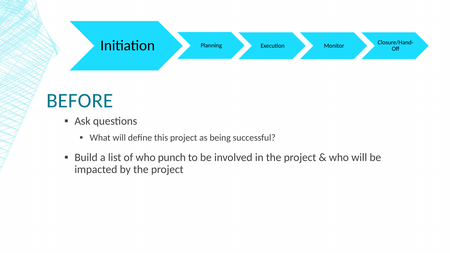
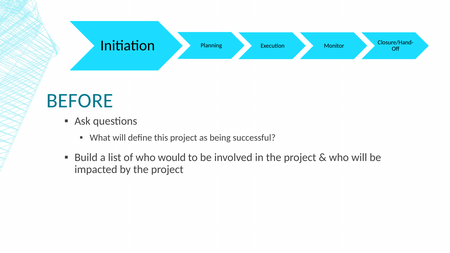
punch: punch -> would (172, 158)
